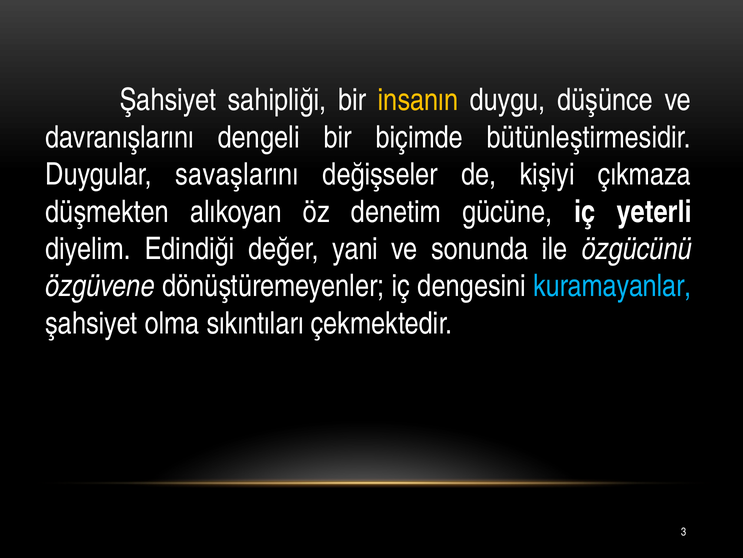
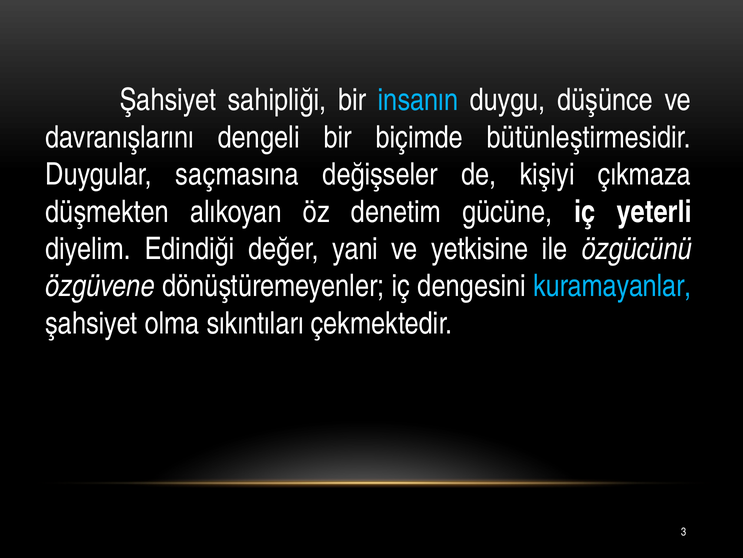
insanın colour: yellow -> light blue (418, 100)
savaşlarını: savaşlarını -> saçmasına (237, 174)
sonunda: sonunda -> yetkisine (480, 249)
